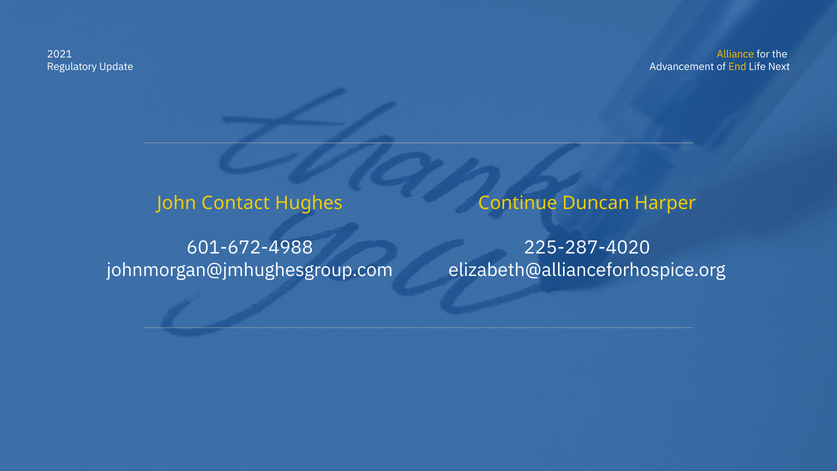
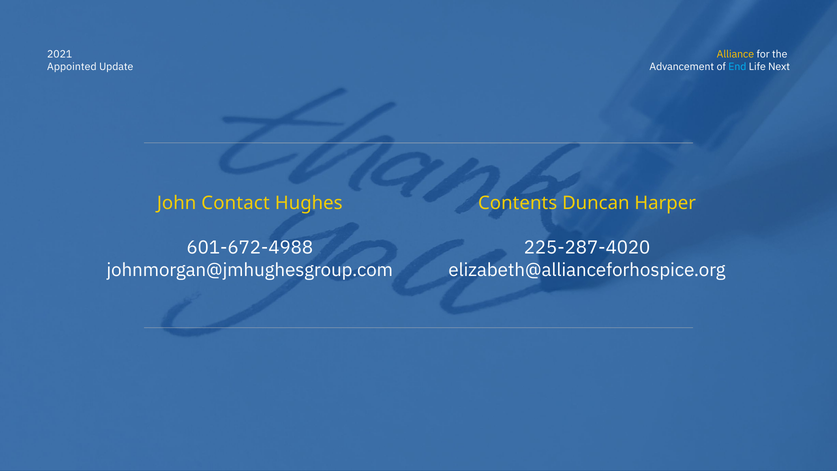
Regulatory: Regulatory -> Appointed (72, 67)
End colour: yellow -> light blue (737, 67)
Continue: Continue -> Contents (518, 203)
